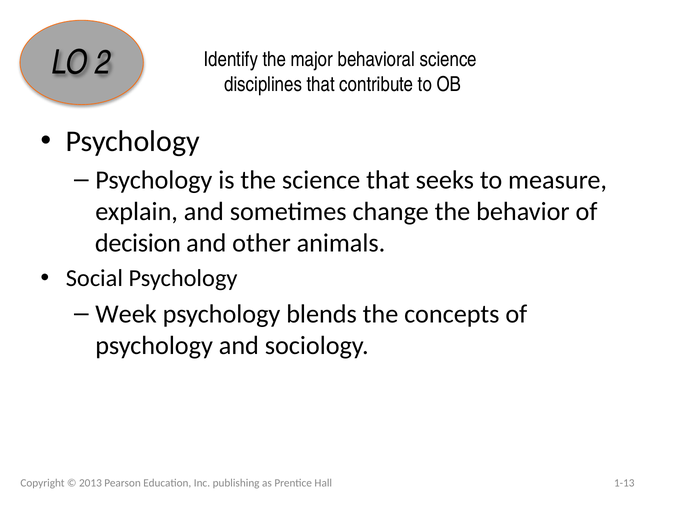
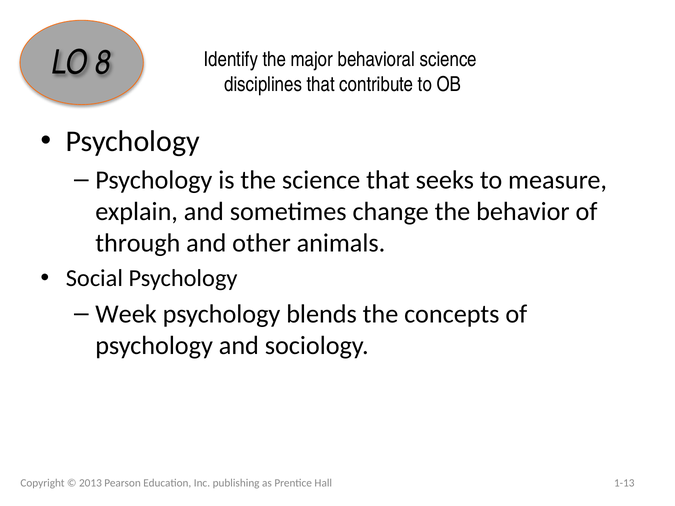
2: 2 -> 8 (103, 63)
decision: decision -> through (138, 243)
